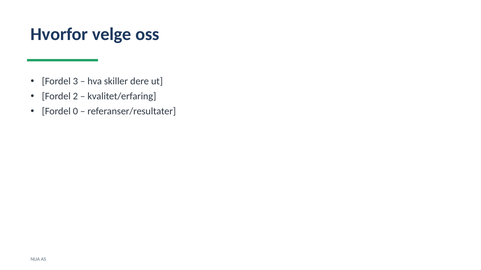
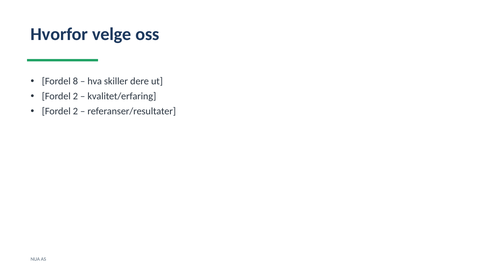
3: 3 -> 8 (75, 81)
0: 0 -> 2 (75, 112)
